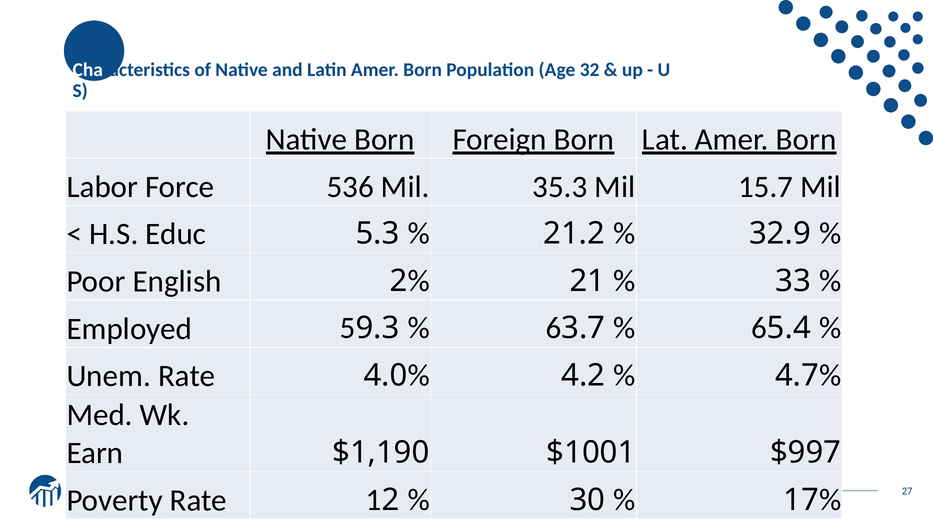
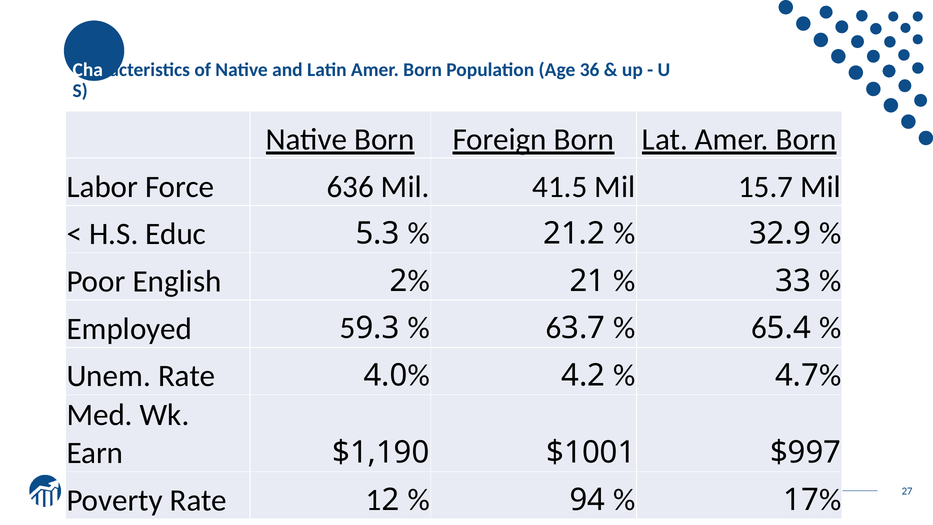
32: 32 -> 36 (590, 70)
536: 536 -> 636 (350, 187)
35.3: 35.3 -> 41.5 (560, 187)
30: 30 -> 94 (587, 500)
